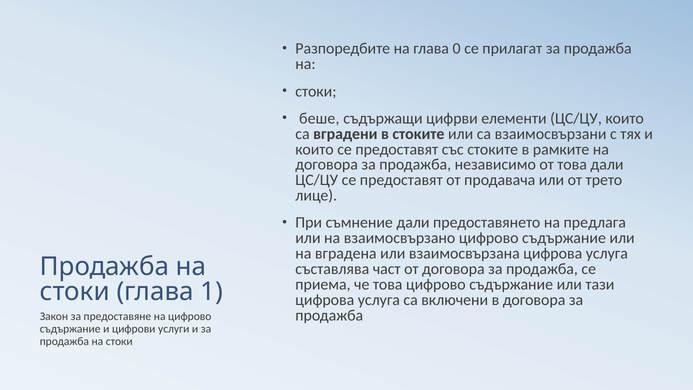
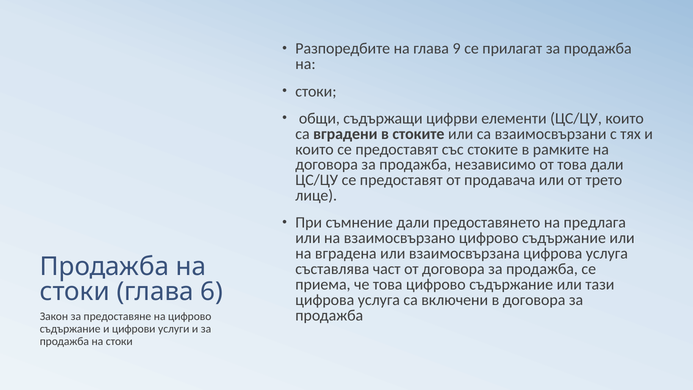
0: 0 -> 9 (457, 49)
беше: беше -> общи (319, 118)
1: 1 -> 6 (212, 291)
